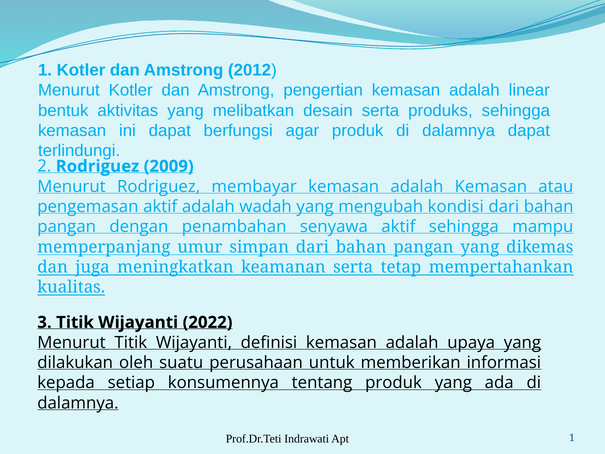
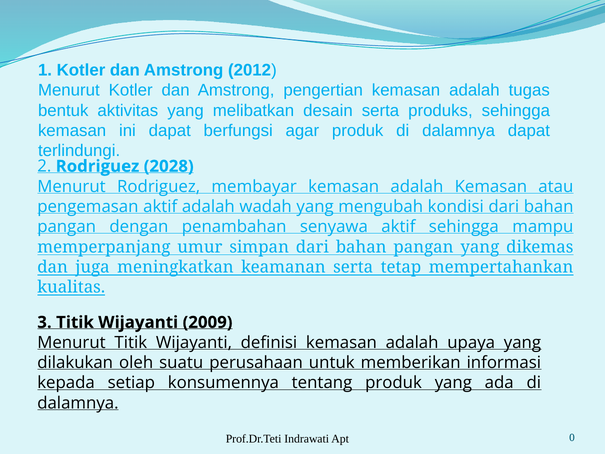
linear: linear -> tugas (529, 90)
2009: 2009 -> 2028 (169, 166)
2022: 2022 -> 2009 (208, 322)
Apt 1: 1 -> 0 (572, 438)
